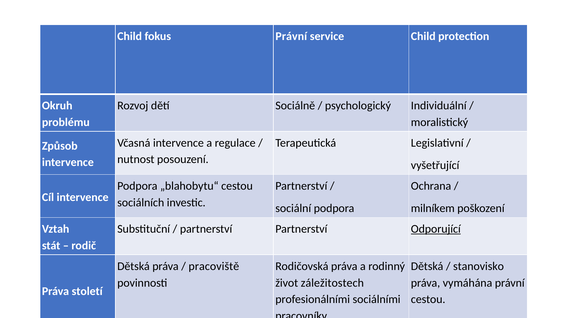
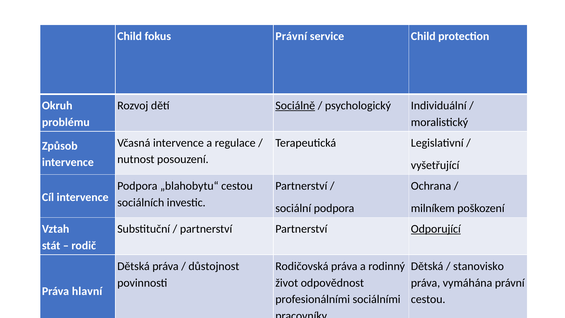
Sociálně underline: none -> present (295, 106)
pracoviště: pracoviště -> důstojnost (214, 266)
záležitostech: záležitostech -> odpovědnost (332, 283)
století: století -> hlavní (87, 291)
